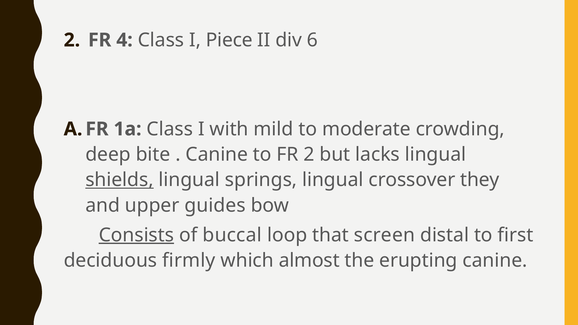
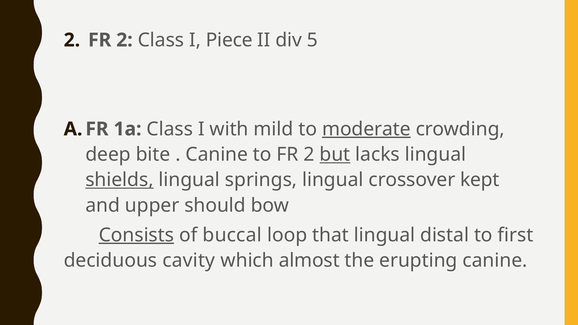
2 FR 4: 4 -> 2 (124, 40)
6: 6 -> 5 (313, 40)
moderate underline: none -> present (366, 129)
but underline: none -> present (335, 155)
they: they -> kept (480, 180)
guides: guides -> should (215, 205)
that screen: screen -> lingual (385, 235)
firmly: firmly -> cavity (189, 261)
